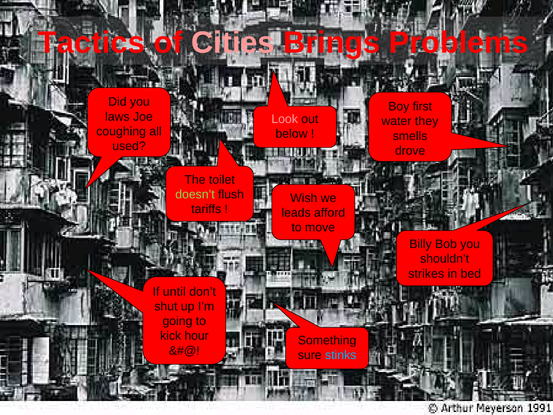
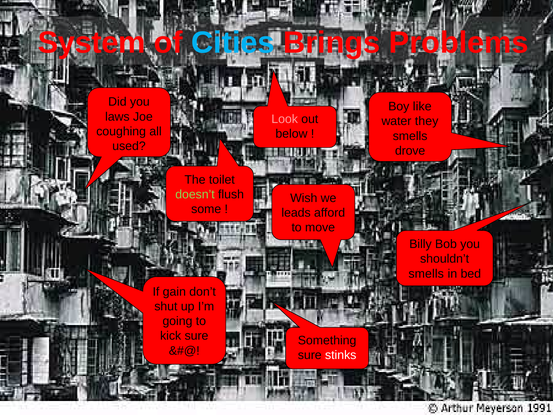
Tactics: Tactics -> System (92, 43)
Cities colour: pink -> light blue (233, 43)
first: first -> like (422, 106)
tariffs: tariffs -> some (206, 209)
strikes: strikes -> smells (426, 273)
until: until -> gain (174, 291)
kick hour: hour -> sure (197, 336)
stinks colour: light blue -> white (341, 355)
